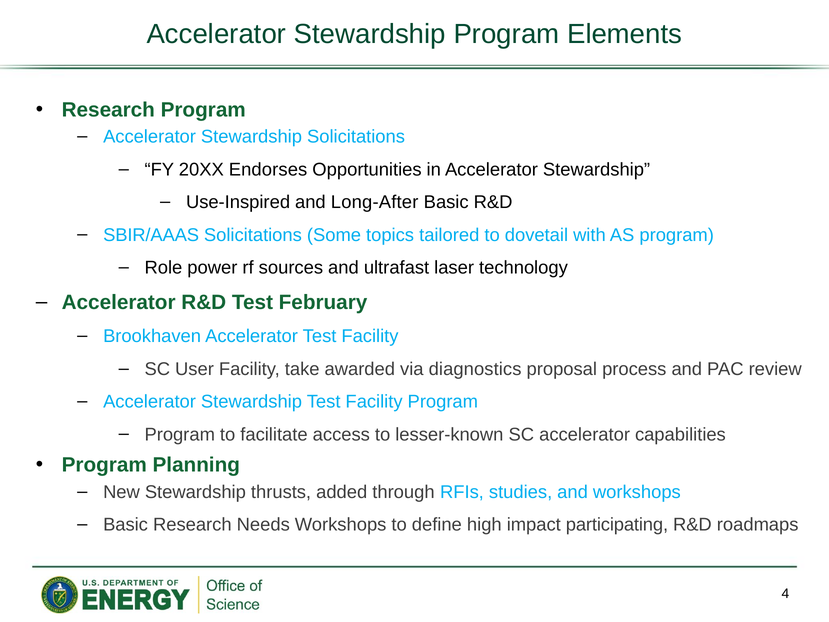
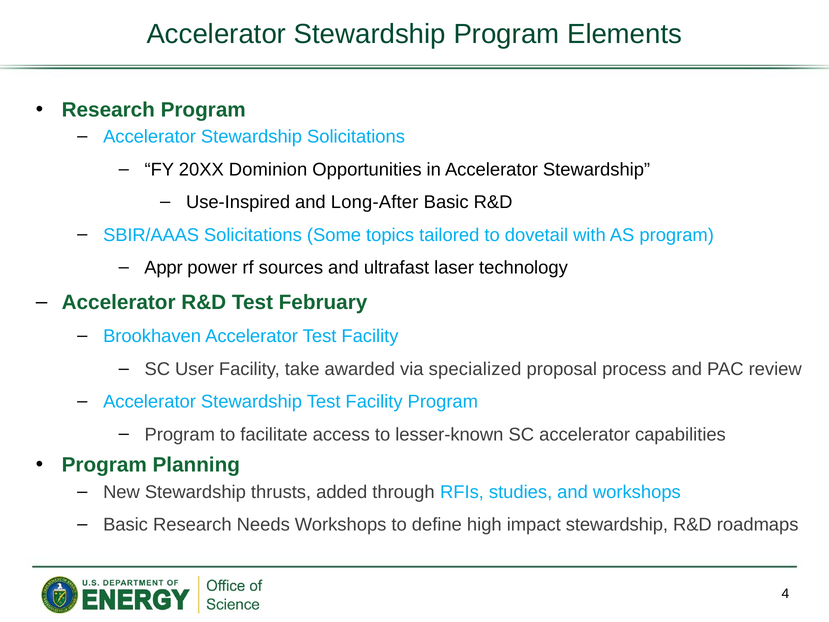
Endorses: Endorses -> Dominion (268, 169)
Role: Role -> Appr (164, 268)
diagnostics: diagnostics -> specialized (475, 369)
impact participating: participating -> stewardship (617, 525)
